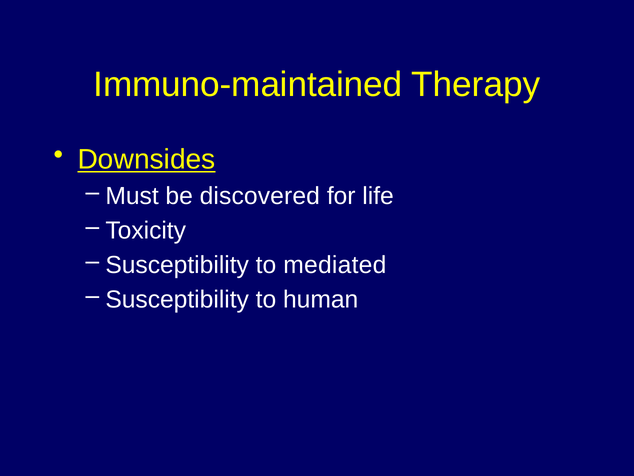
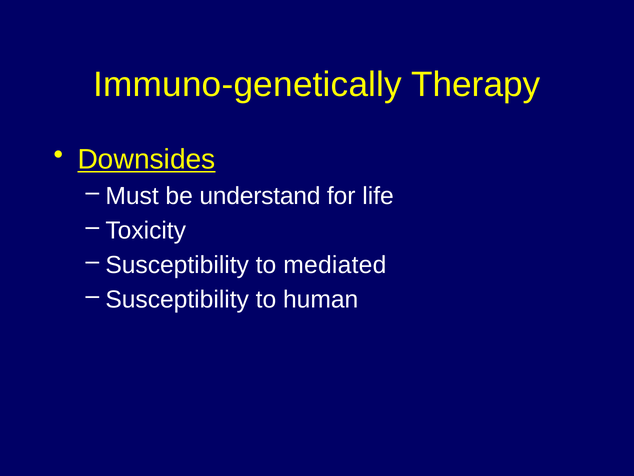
Immuno-maintained: Immuno-maintained -> Immuno-genetically (248, 84)
discovered: discovered -> understand (260, 196)
